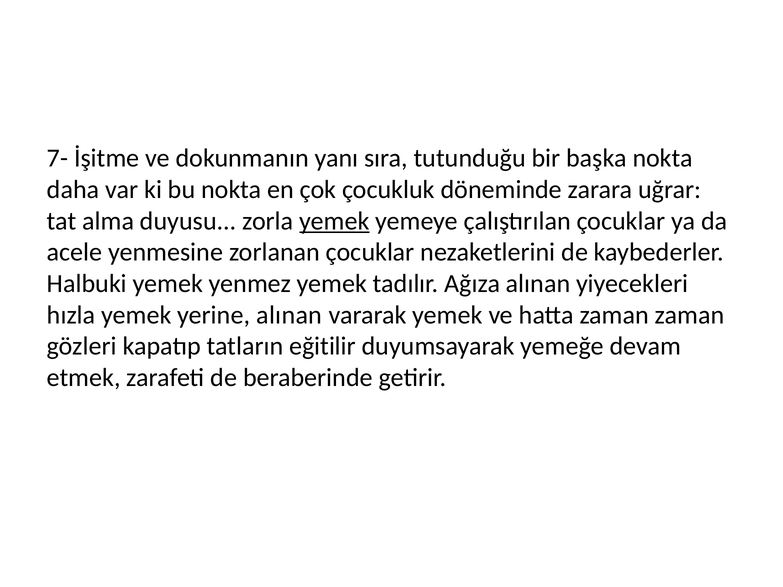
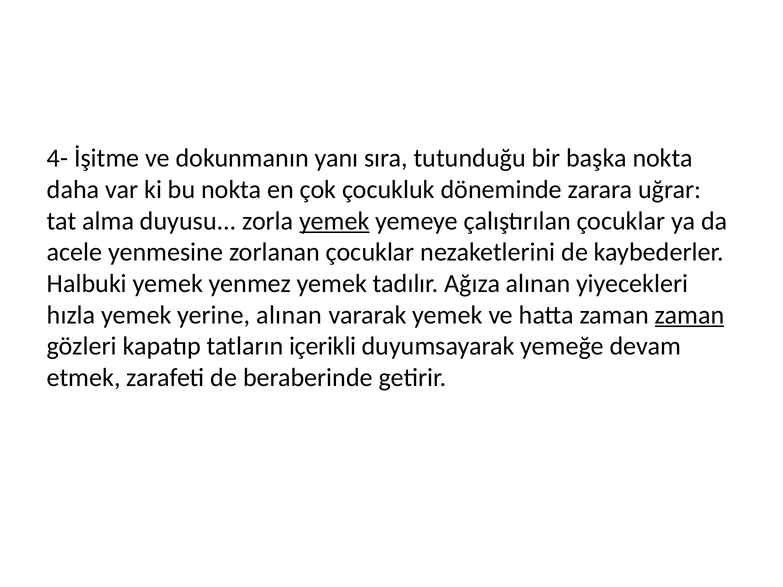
7-: 7- -> 4- (58, 158)
zaman underline: none -> present (690, 315)
eğitilir: eğitilir -> içerikli (323, 346)
